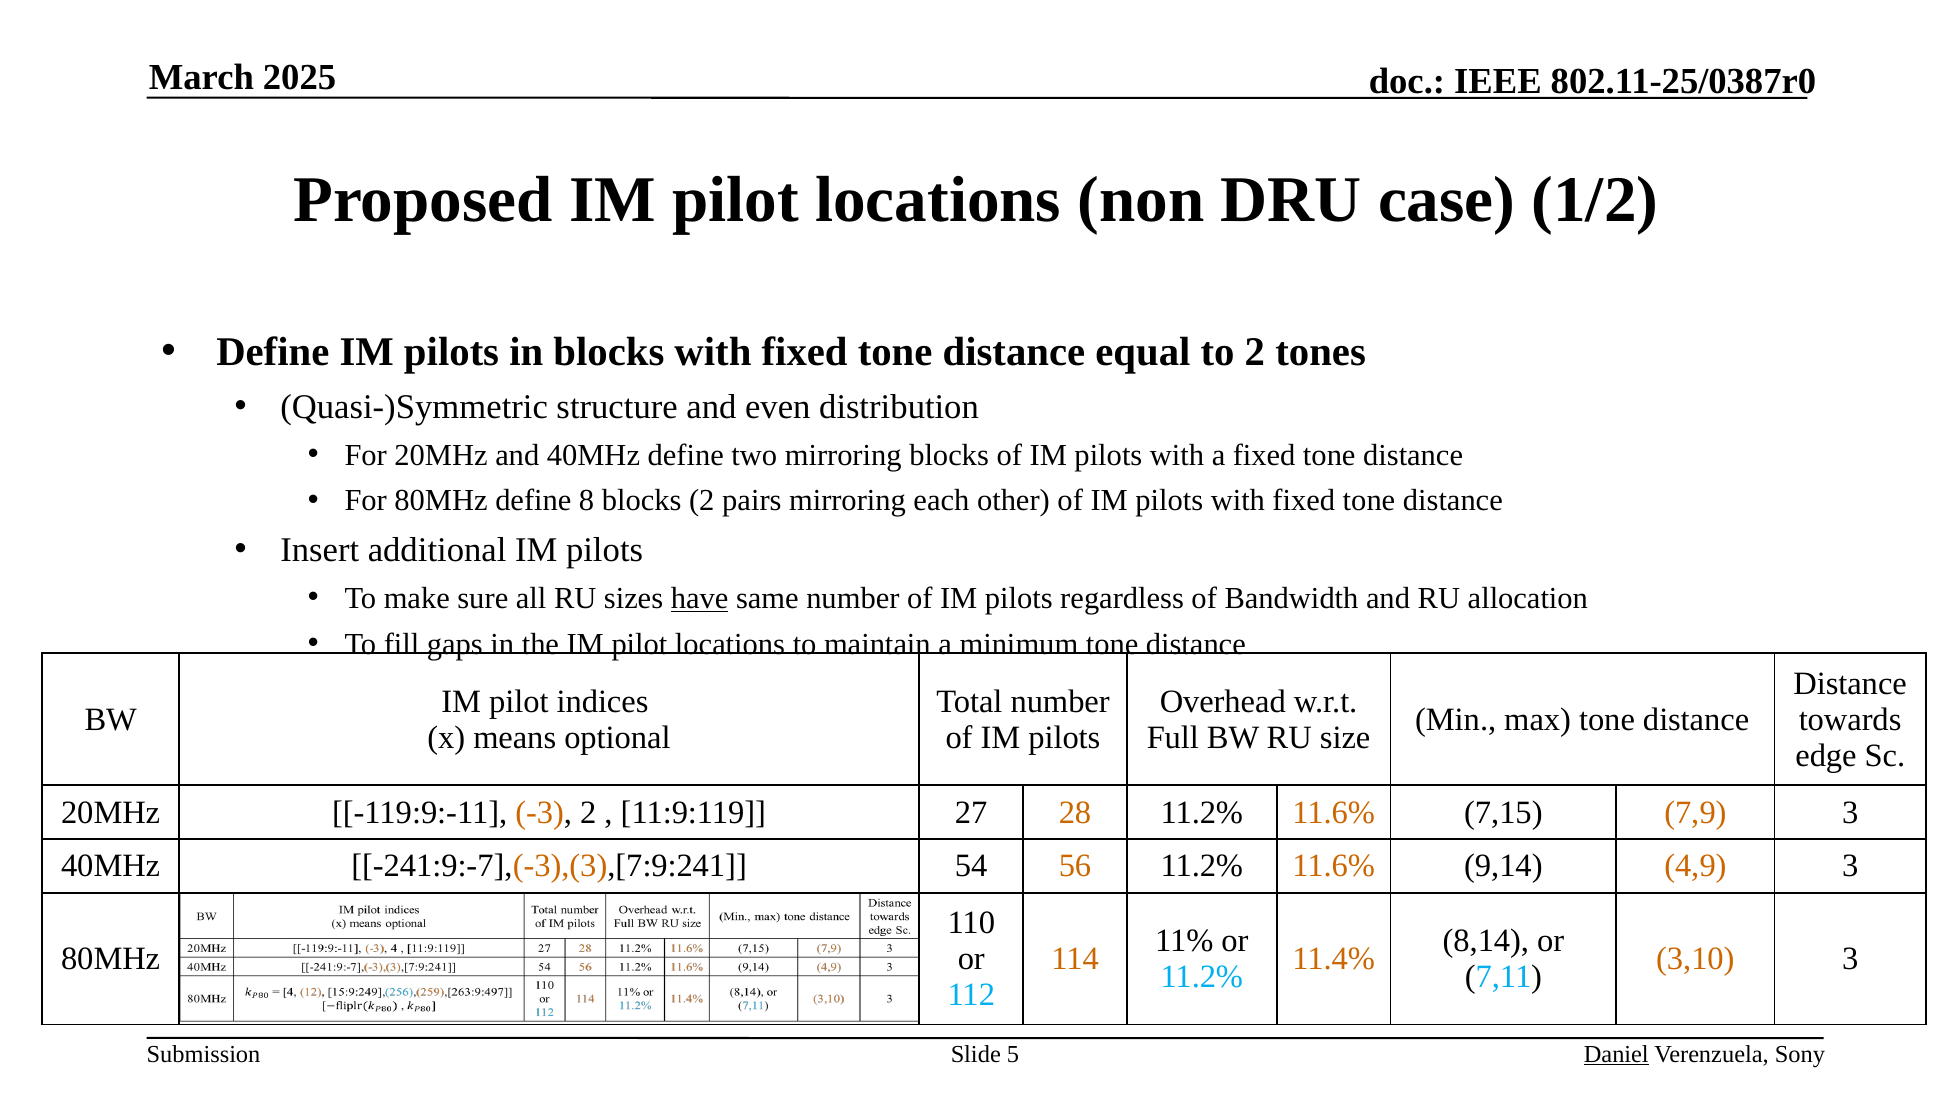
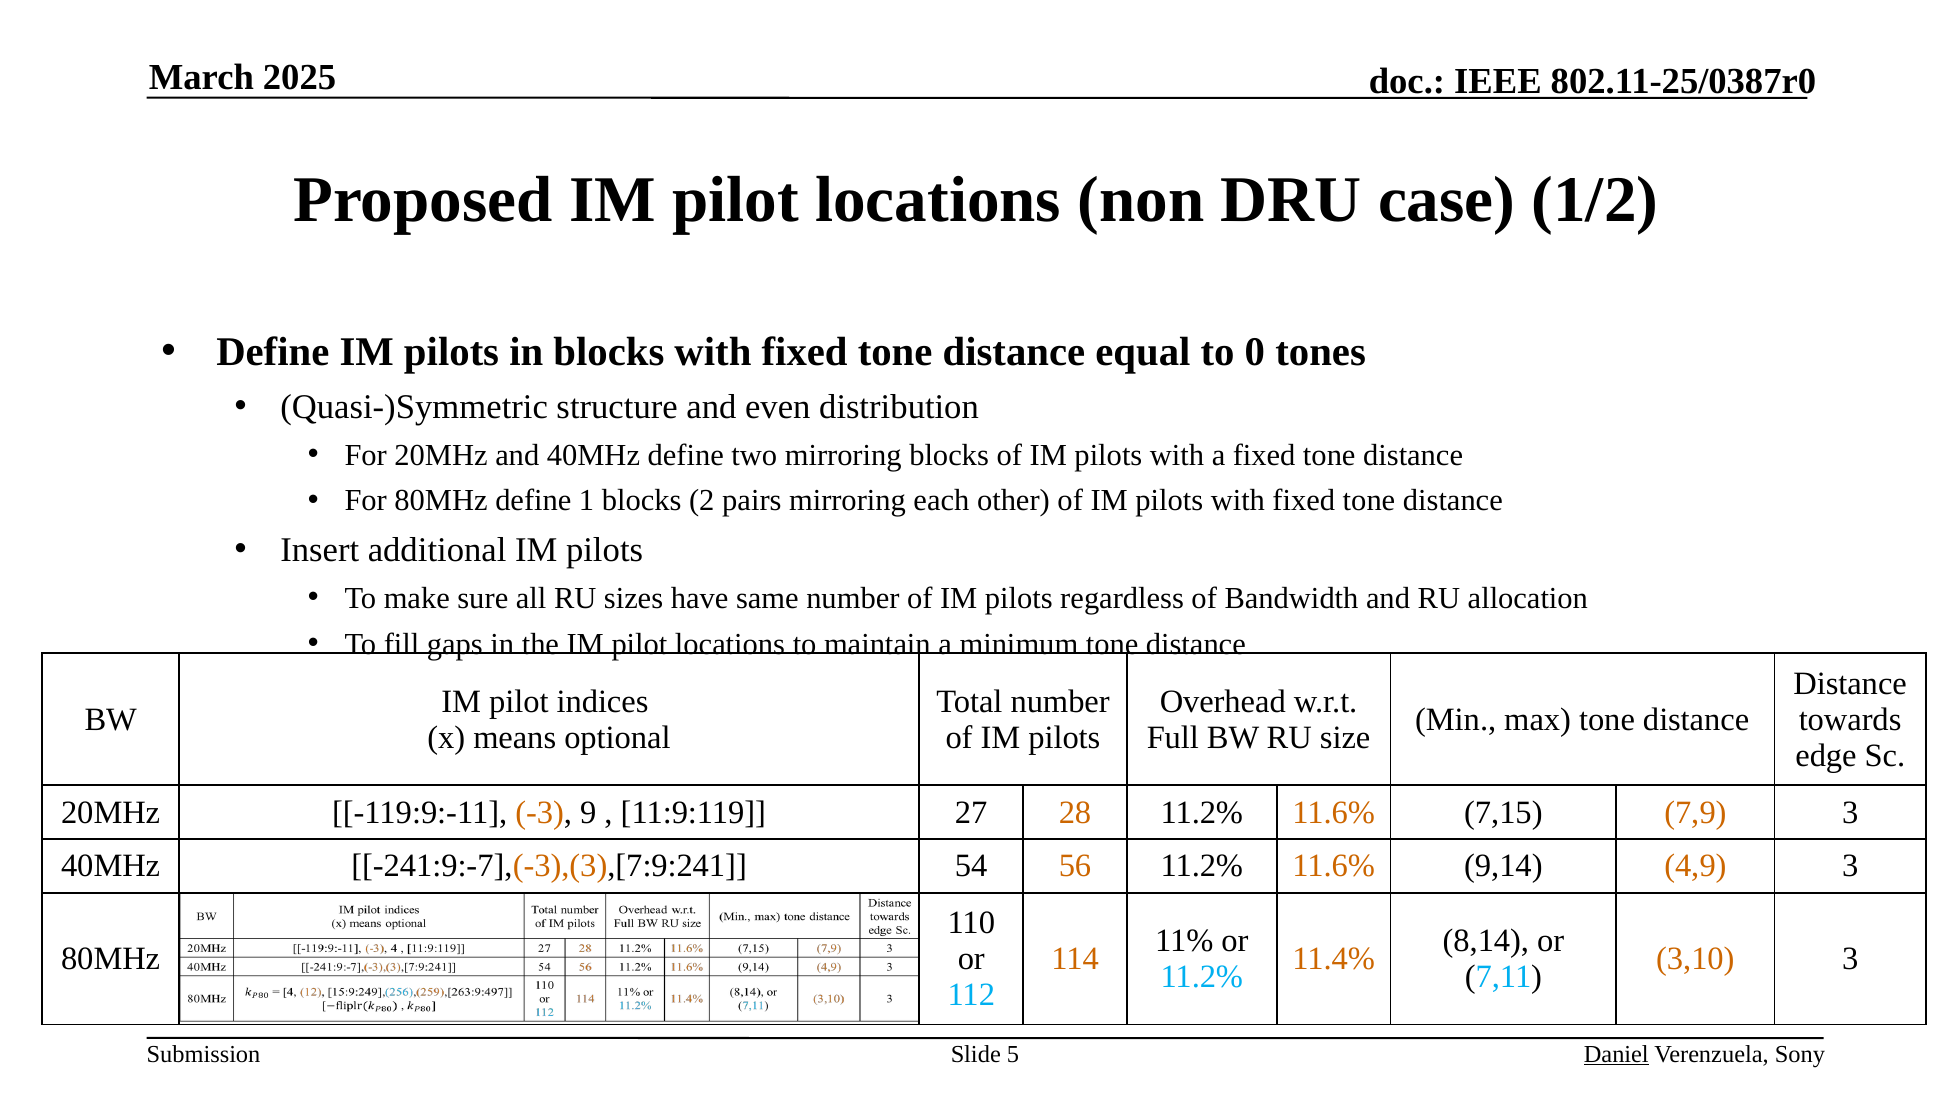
to 2: 2 -> 0 (1255, 352)
8: 8 -> 1 (587, 501)
have underline: present -> none (700, 598)
2: 2 -> 9 (588, 812)
